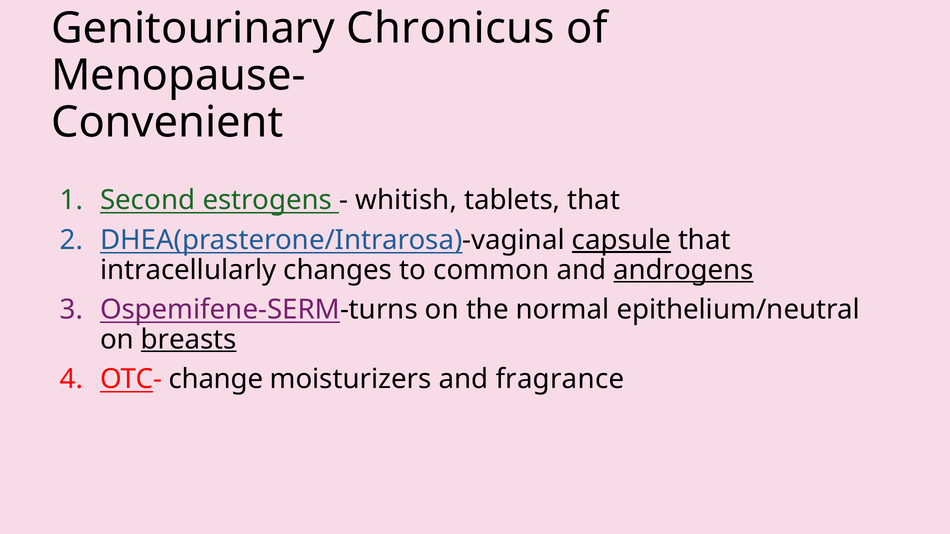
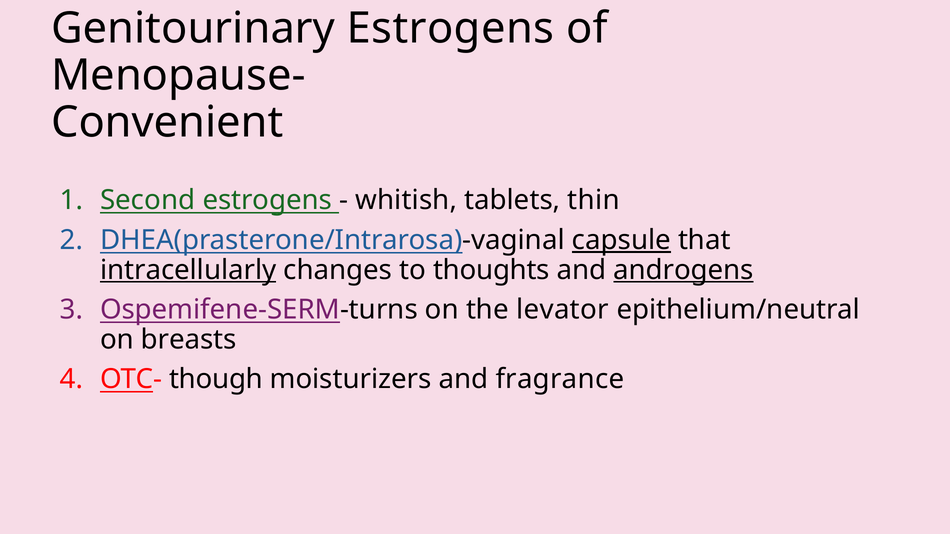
Genitourinary Chronicus: Chronicus -> Estrogens (450, 28)
tablets that: that -> thin (594, 200)
intracellularly underline: none -> present (188, 270)
common: common -> thoughts (491, 270)
normal: normal -> levator (562, 310)
breasts underline: present -> none (189, 340)
change: change -> though (216, 379)
